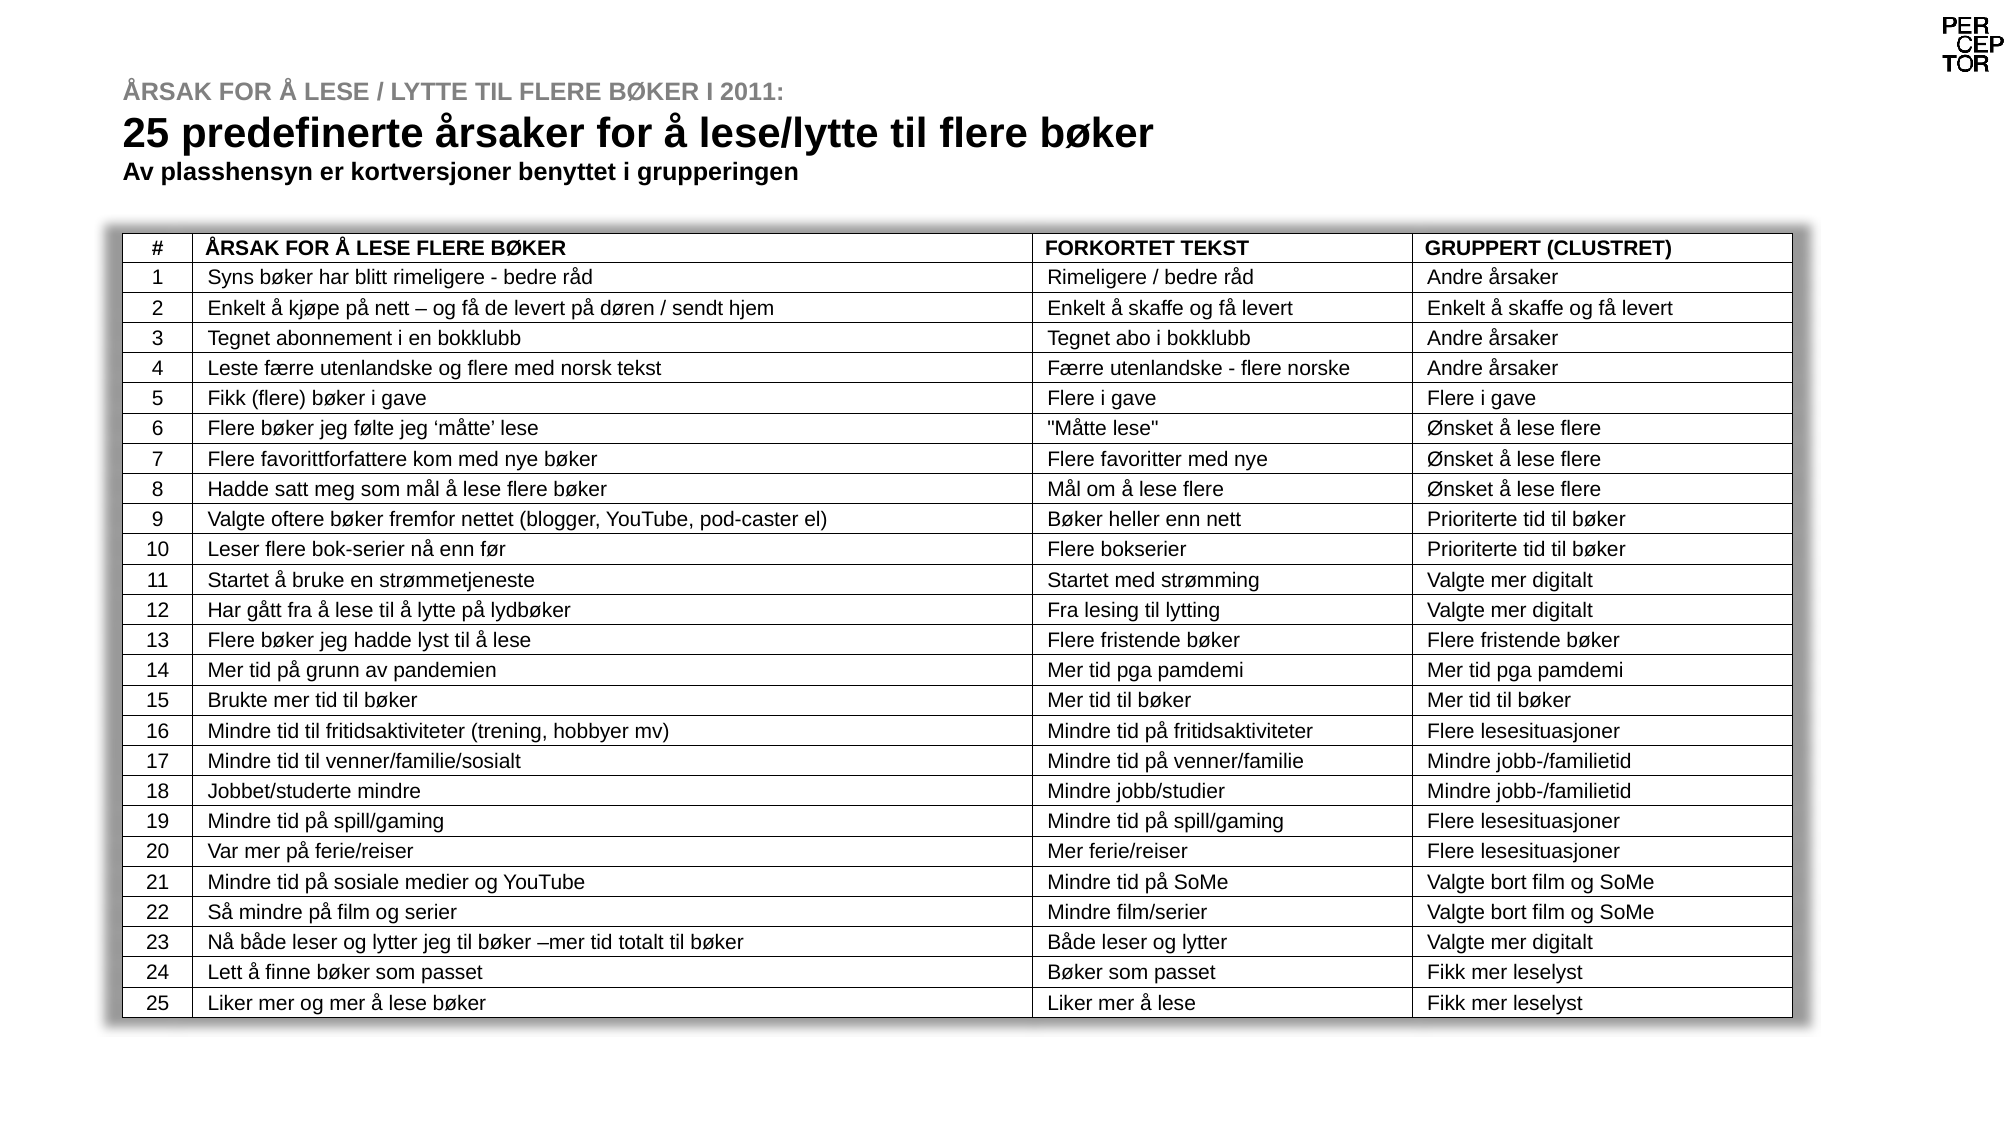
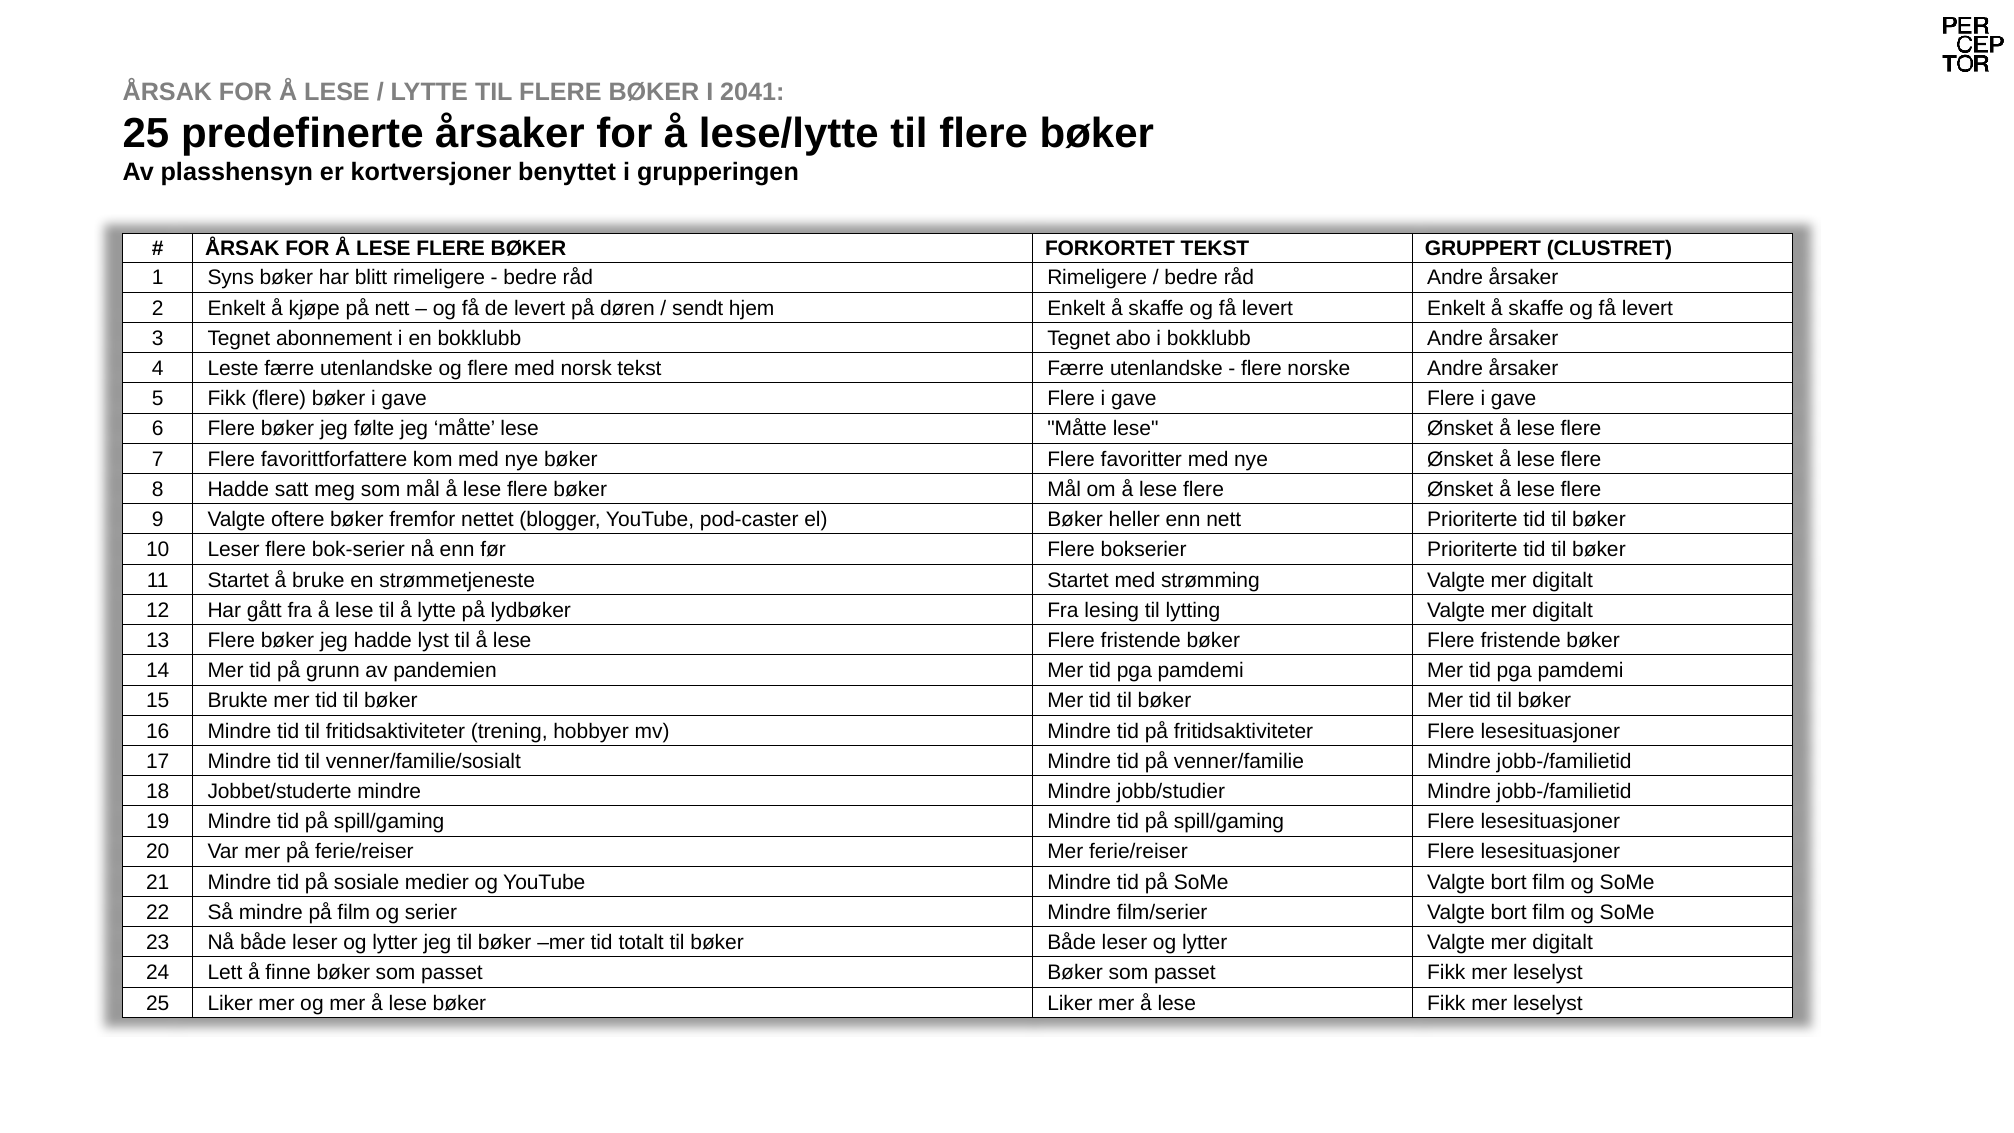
2011: 2011 -> 2041 (752, 92)
